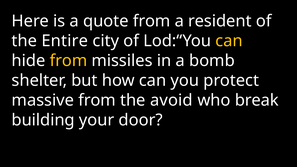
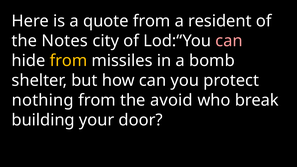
Entire: Entire -> Notes (65, 41)
can colour: yellow -> pink (229, 41)
massive: massive -> nothing (43, 100)
